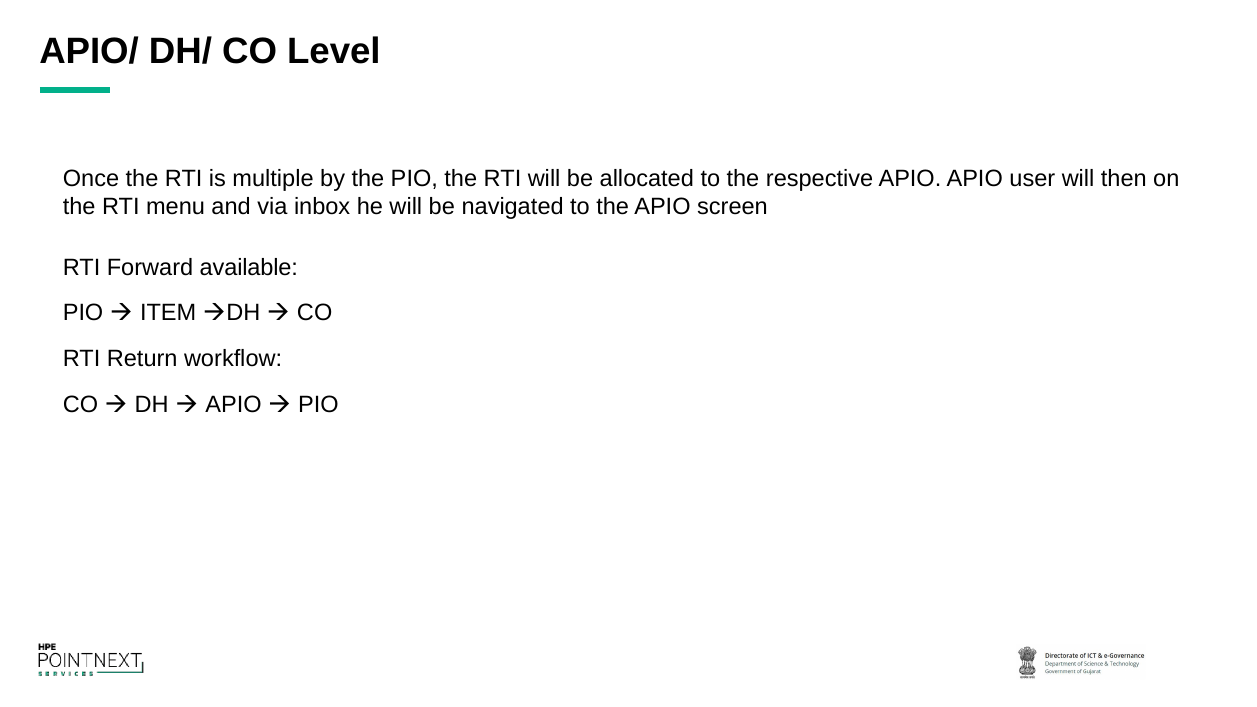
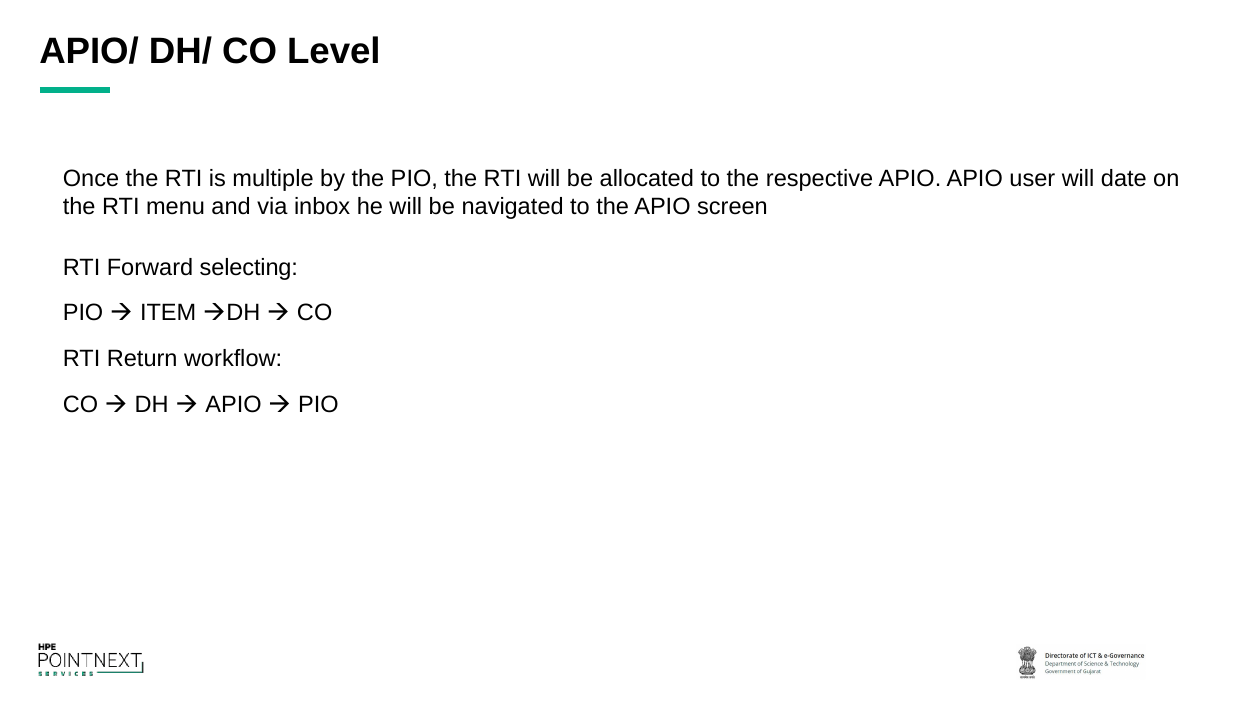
then: then -> date (1124, 178)
available: available -> selecting (249, 268)
